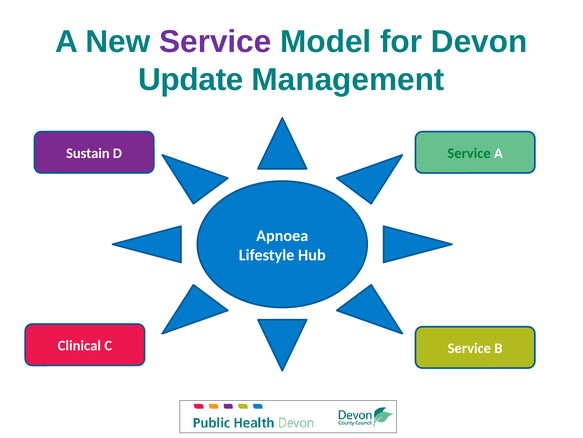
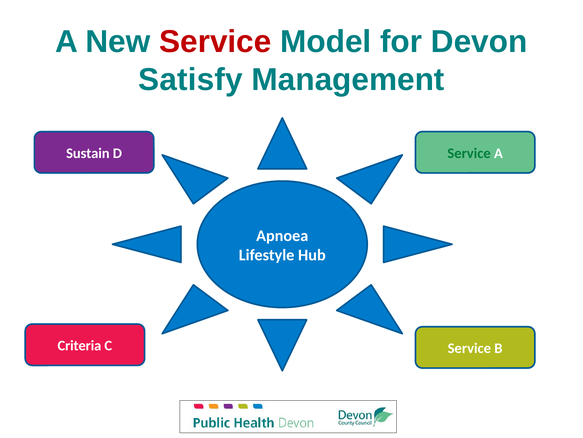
Service colour: purple -> red (215, 42)
Update: Update -> Satisfy (191, 80)
Clinical: Clinical -> Criteria (79, 345)
